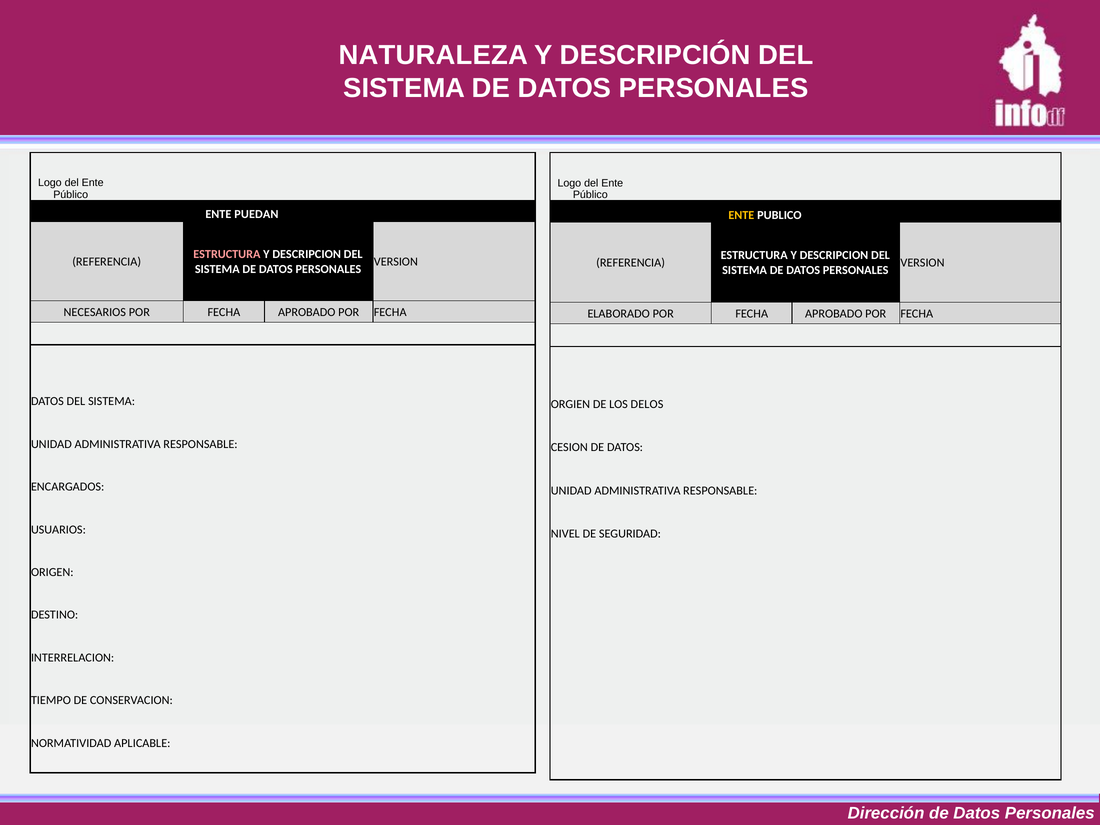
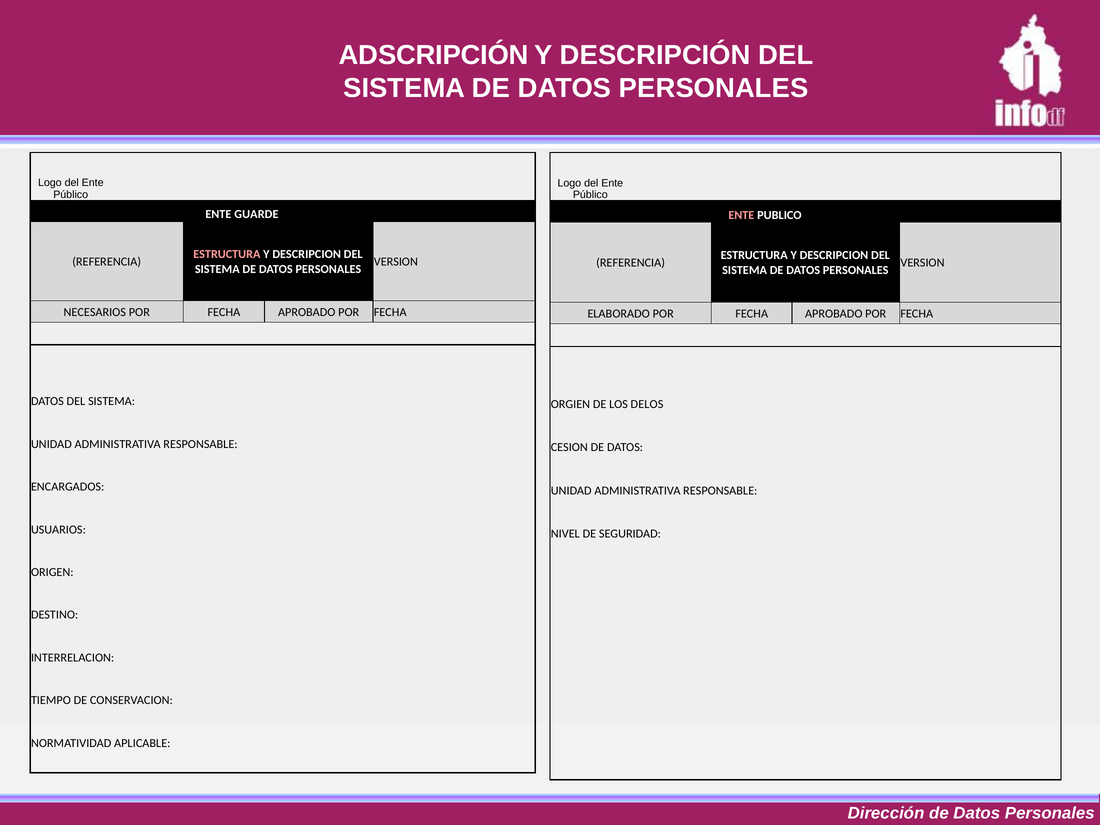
NATURALEZA: NATURALEZA -> ADSCRIPCIÓN (434, 55)
PUEDAN: PUEDAN -> GUARDE (256, 214)
ENTE colour: yellow -> pink (741, 215)
